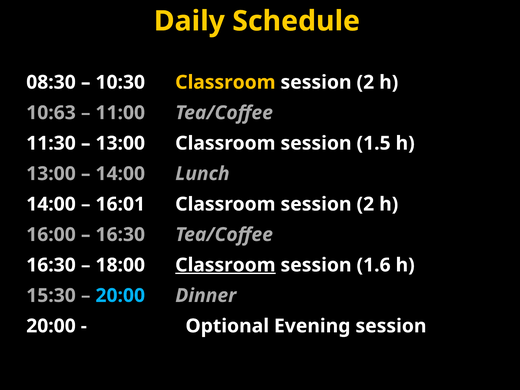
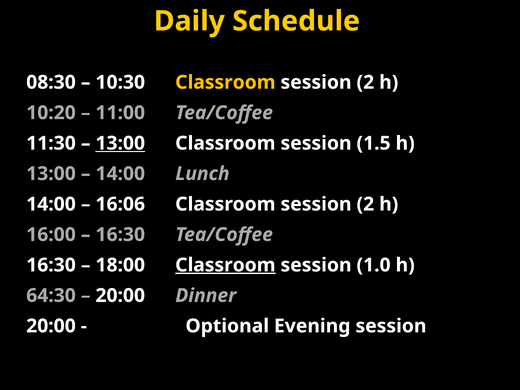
10:63: 10:63 -> 10:20 (51, 113)
13:00 underline: none -> present (120, 143)
16:01: 16:01 -> 16:06 (120, 204)
1.6: 1.6 -> 1.0 (374, 265)
15:30: 15:30 -> 64:30 (51, 296)
20:00 colour: light blue -> white (120, 296)
